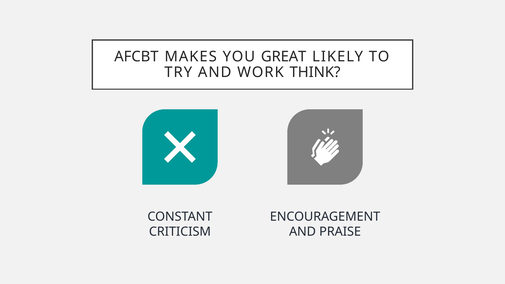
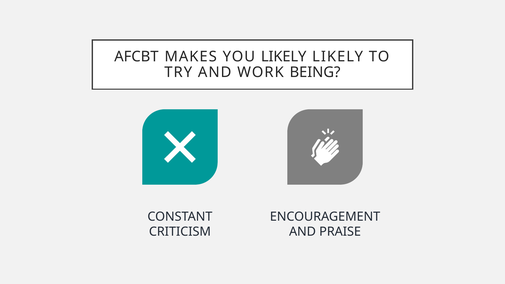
YOU GREAT: GREAT -> LIKELY (284, 57)
THINK: THINK -> BEING (315, 72)
